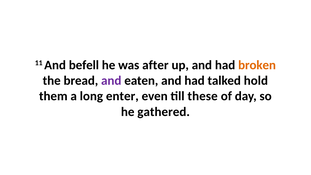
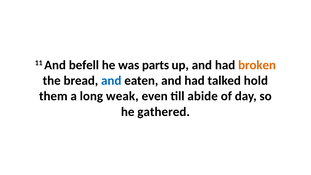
after: after -> parts (156, 65)
and colour: purple -> blue (111, 81)
enter: enter -> weak (122, 96)
these: these -> abide (203, 96)
